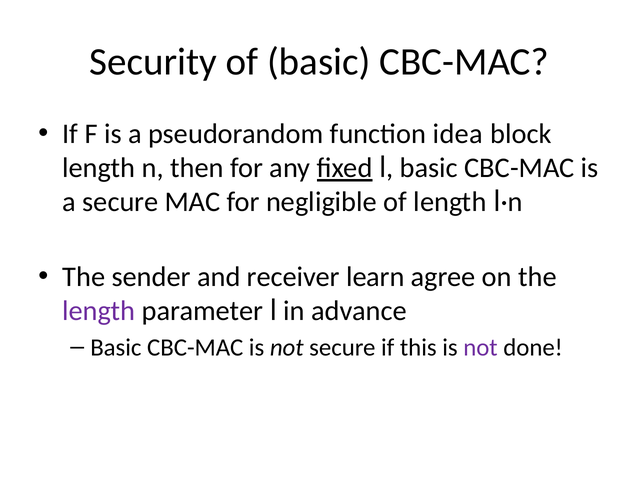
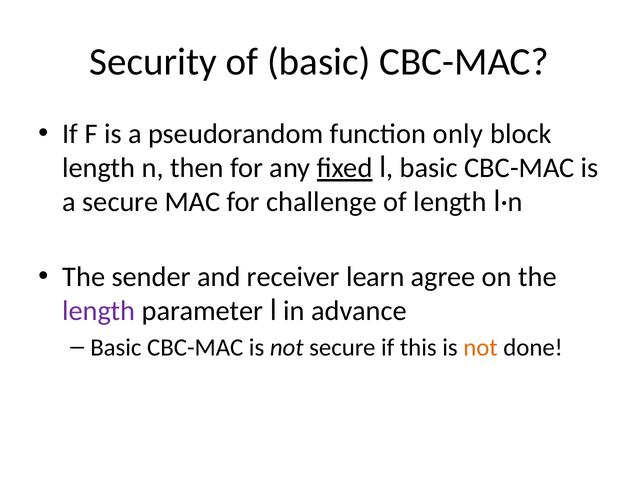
idea: idea -> only (458, 134)
negligible: negligible -> challenge (321, 202)
not colour: purple -> orange (480, 348)
